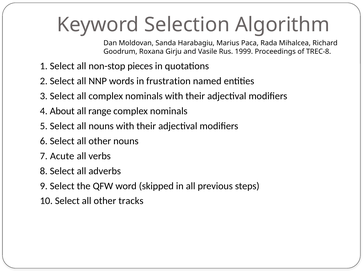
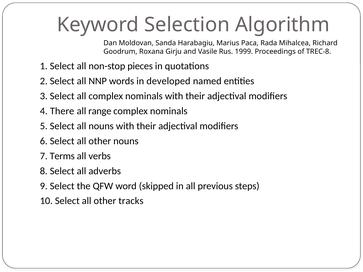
frustration: frustration -> developed (168, 81)
About: About -> There (62, 111)
Acute: Acute -> Terms (62, 156)
